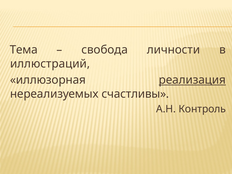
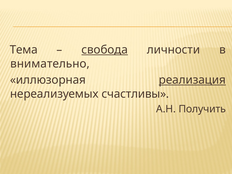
свобода underline: none -> present (105, 50)
иллюстраций: иллюстраций -> внимательно (50, 64)
Контроль: Контроль -> Получить (202, 109)
